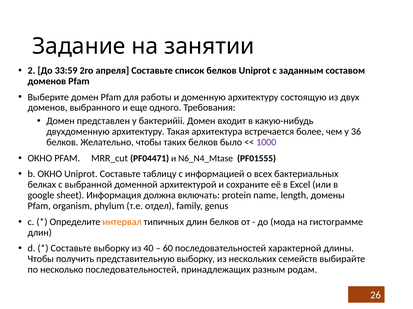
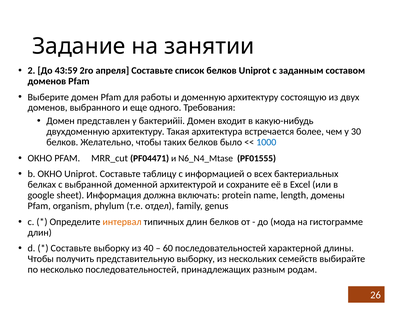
33:59: 33:59 -> 43:59 (66, 71)
36: 36 -> 30 (356, 132)
1000 colour: purple -> blue (266, 143)
